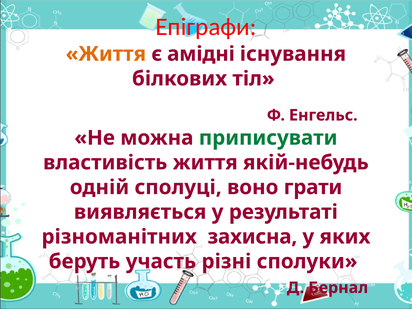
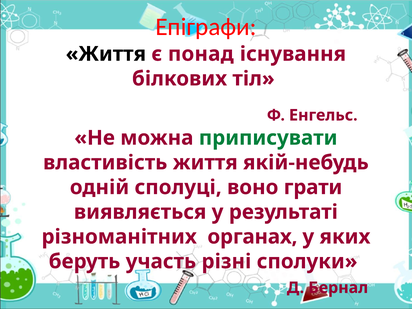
Життя colour: orange -> black (106, 54)
амідні: амідні -> понад (201, 54)
захисна: захисна -> органах (252, 237)
